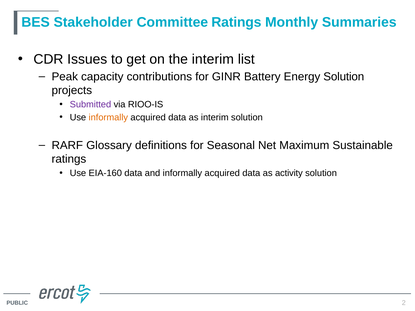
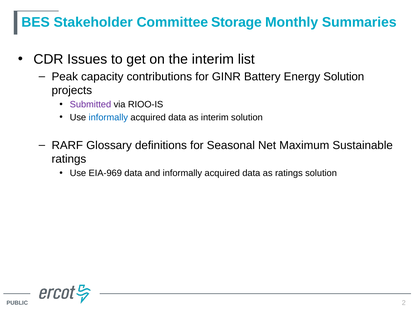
Committee Ratings: Ratings -> Storage (236, 22)
informally colour: orange -> blue (108, 118)
EIA-160: EIA-160 -> EIA-969 (105, 173)
as activity: activity -> ratings (289, 173)
